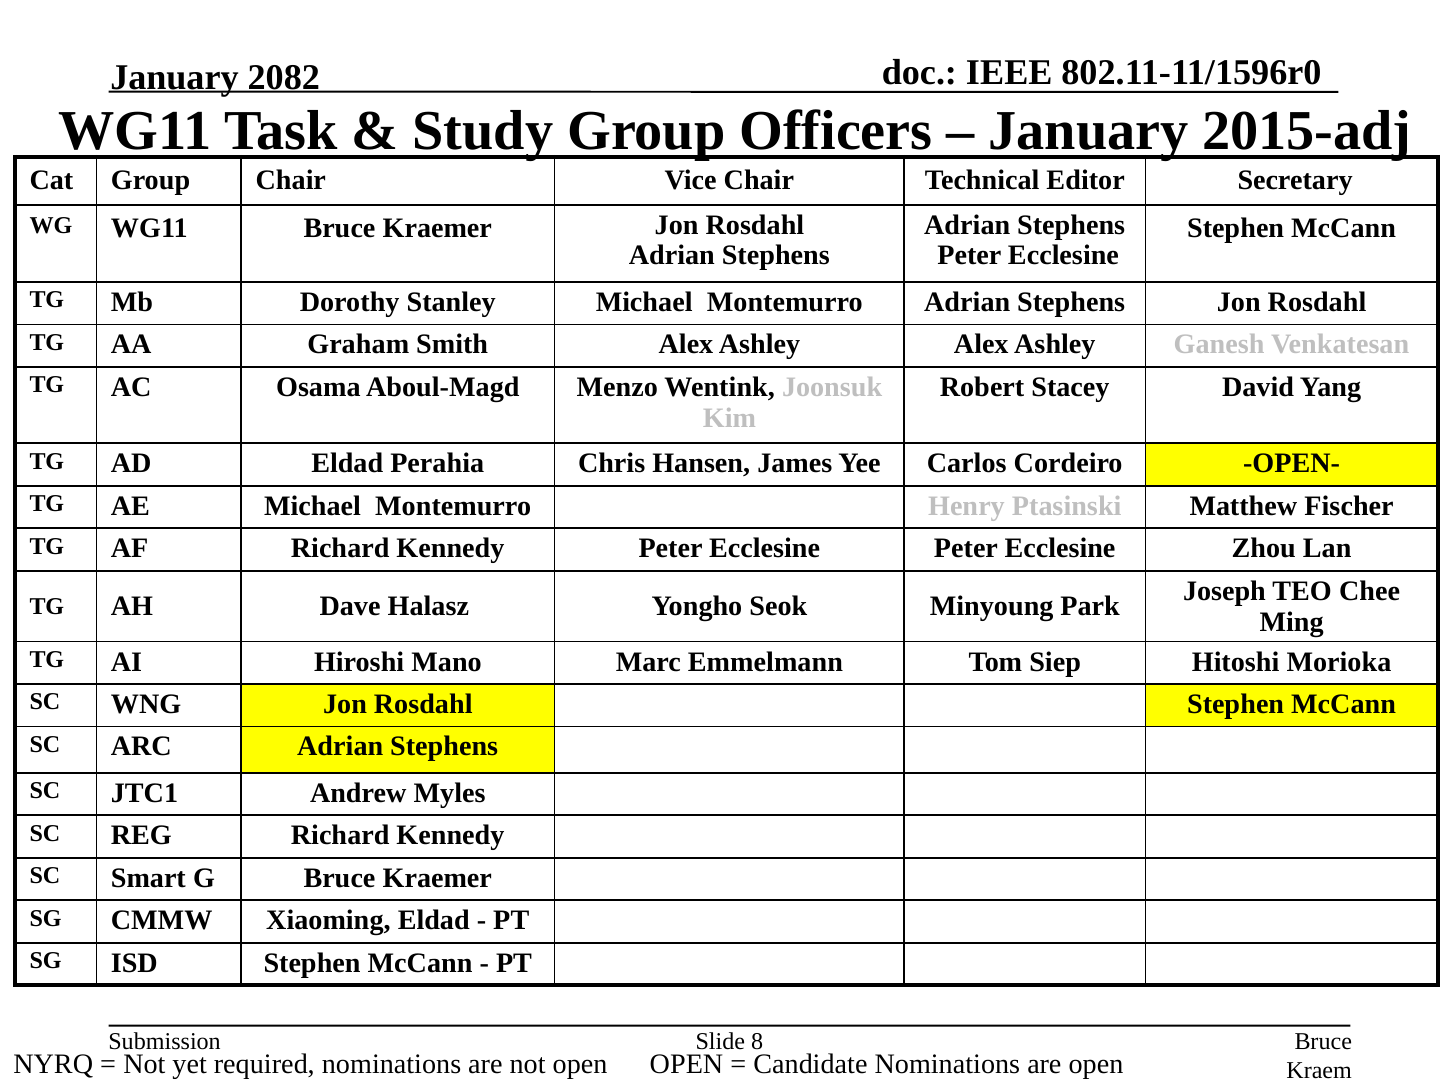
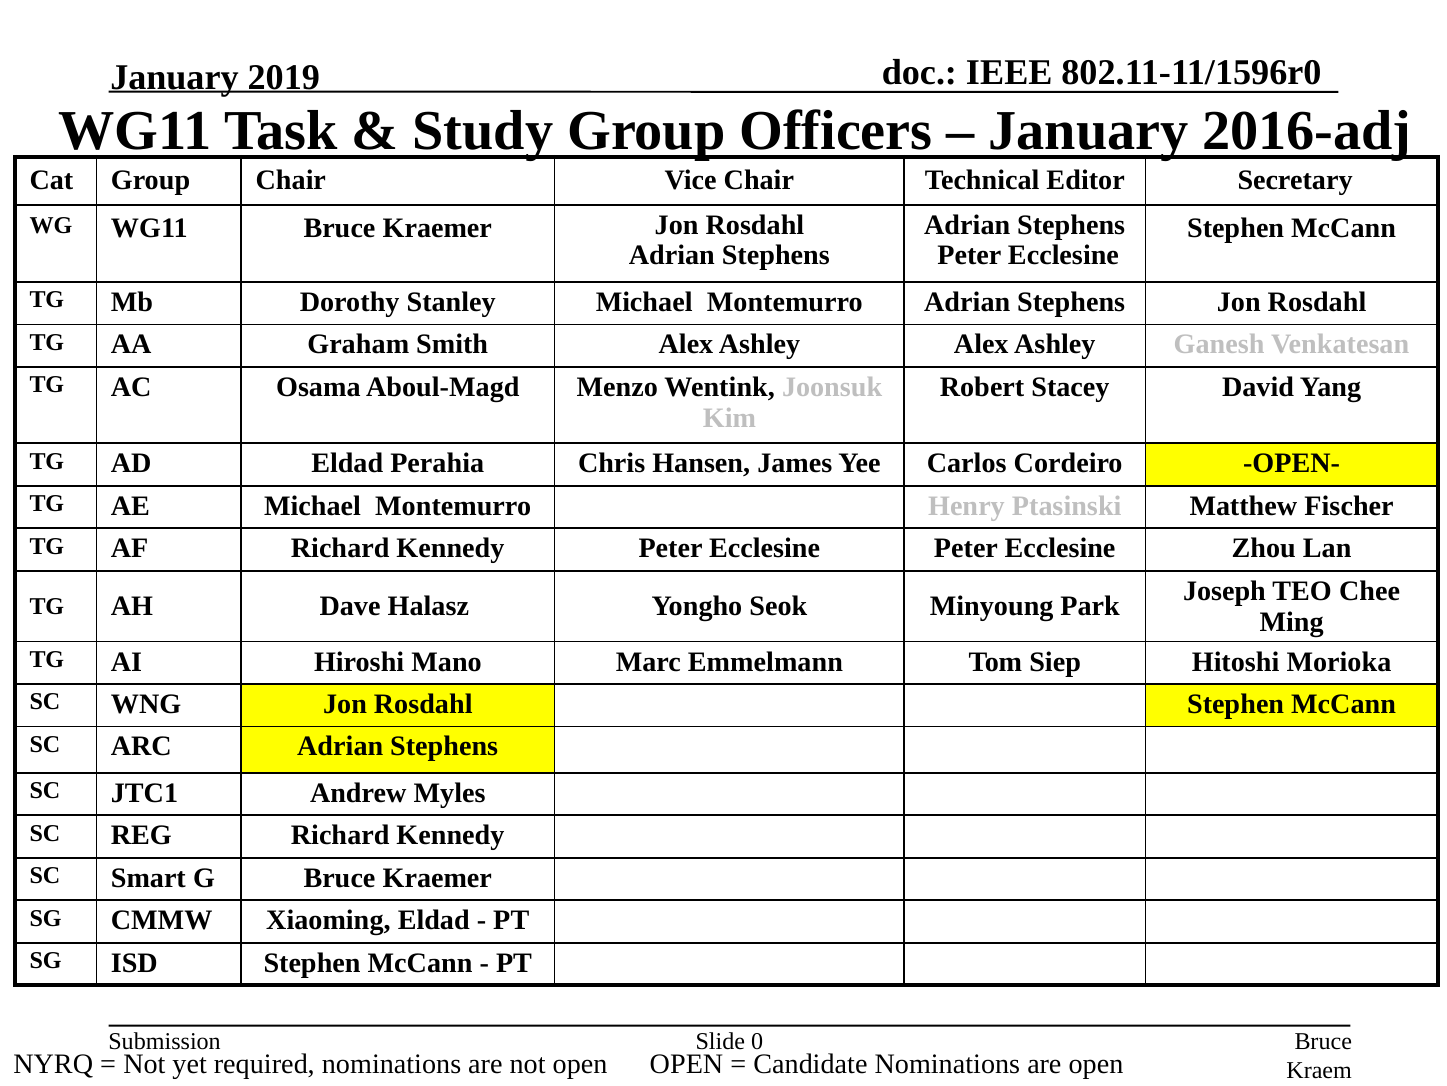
2082: 2082 -> 2019 (284, 77)
2015-adj: 2015-adj -> 2016-adj (1307, 130)
8: 8 -> 0 (757, 1041)
